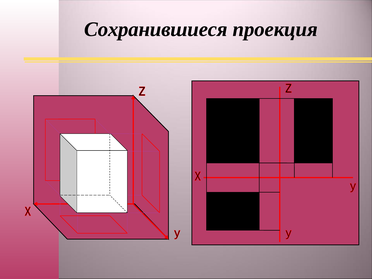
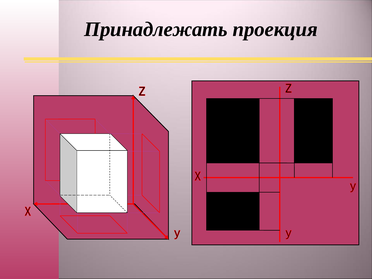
Сохранившиеся: Сохранившиеся -> Принадлежать (156, 29)
